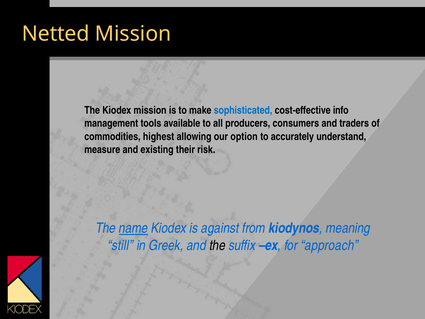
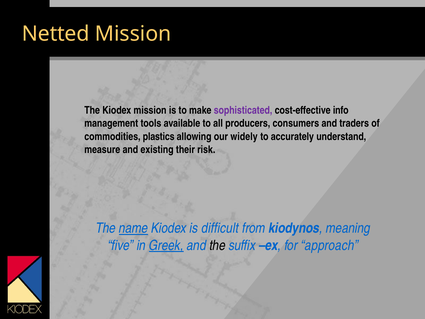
sophisticated colour: blue -> purple (243, 110)
highest: highest -> plastics (159, 136)
option: option -> widely (244, 136)
against: against -> difficult (220, 228)
still: still -> five (121, 245)
Greek underline: none -> present (166, 245)
